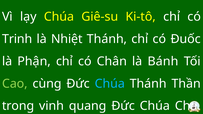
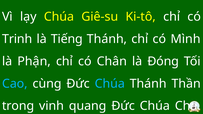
Nhiệt: Nhiệt -> Tiếng (67, 39)
Đuốc: Đuốc -> Mình (186, 39)
Bánh: Bánh -> Đóng (163, 61)
Cao colour: light green -> light blue (15, 84)
